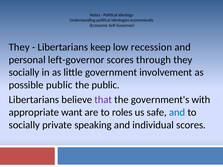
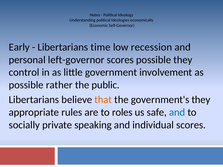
They: They -> Early (19, 47)
keep: keep -> time (100, 47)
scores through: through -> possible (154, 60)
socially: socially -> control (24, 72)
possible public: public -> rather (59, 85)
that colour: purple -> orange (103, 100)
government's with: with -> they (201, 100)
want: want -> rules (72, 112)
